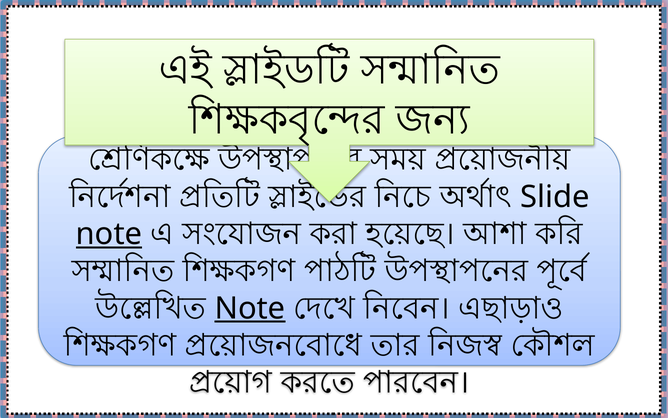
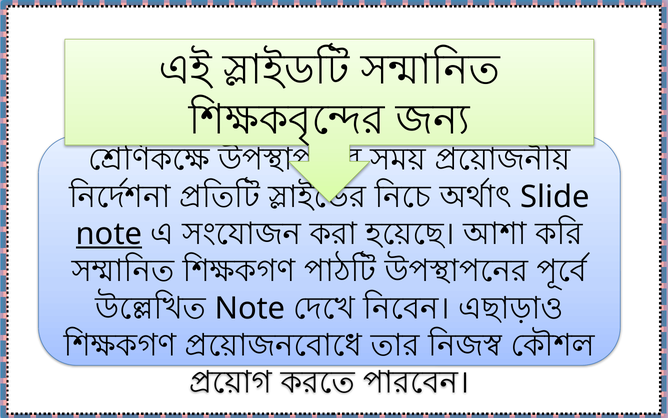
Note underline: present -> none (250, 308)
